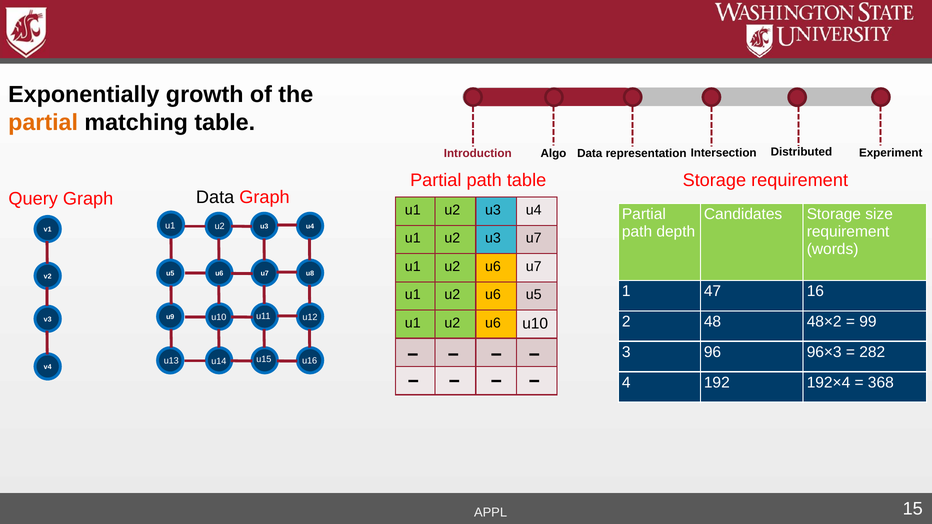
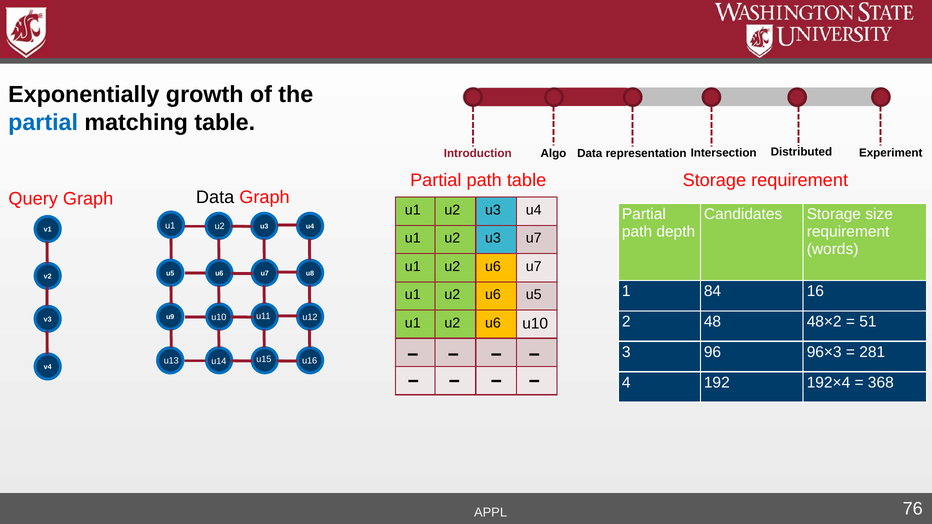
partial colour: orange -> blue (43, 122)
47: 47 -> 84 (713, 291)
99: 99 -> 51 (868, 322)
282: 282 -> 281 (872, 352)
15: 15 -> 76 (913, 509)
